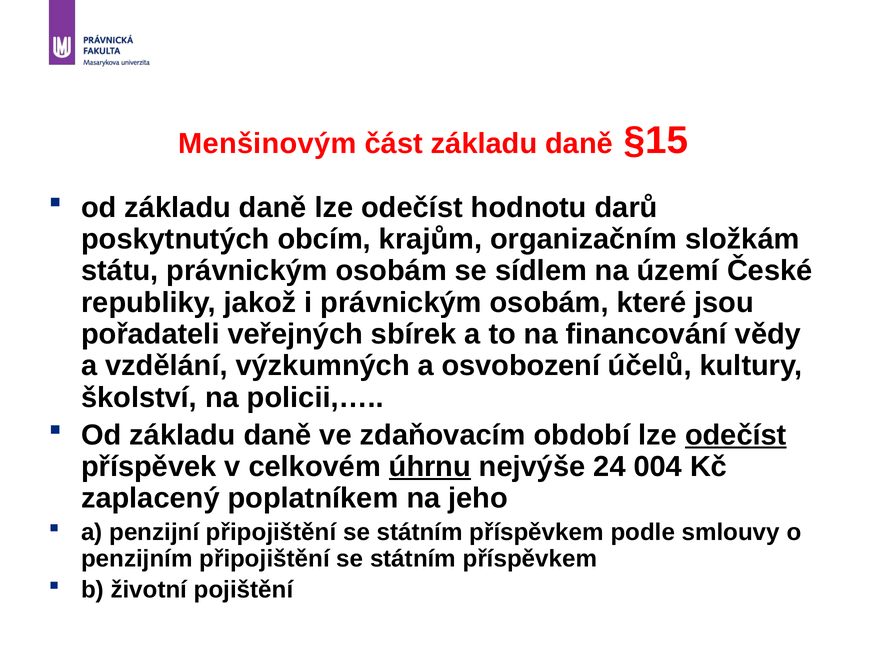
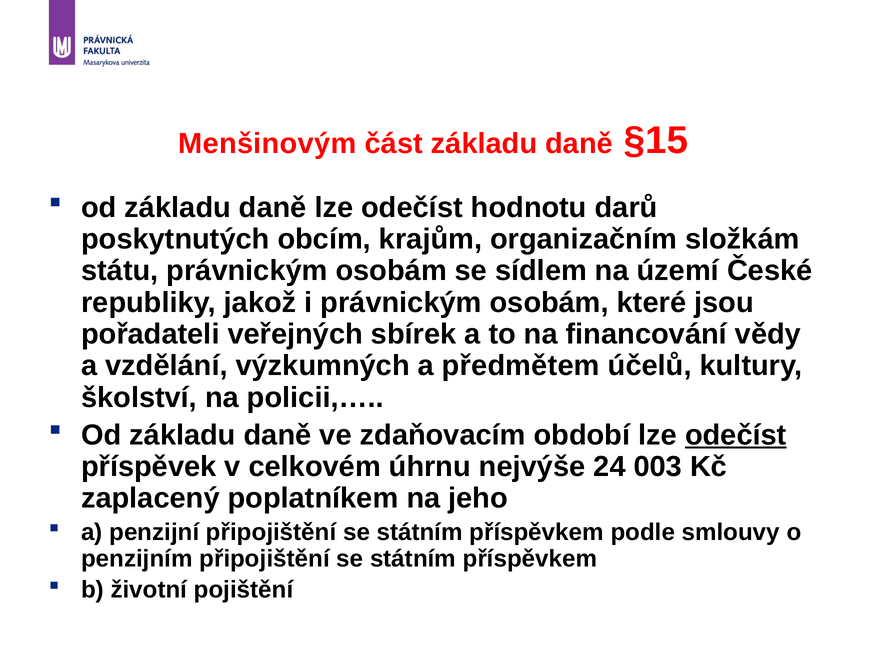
osvobození: osvobození -> předmětem (521, 366)
úhrnu underline: present -> none (430, 467)
004: 004 -> 003 (658, 467)
